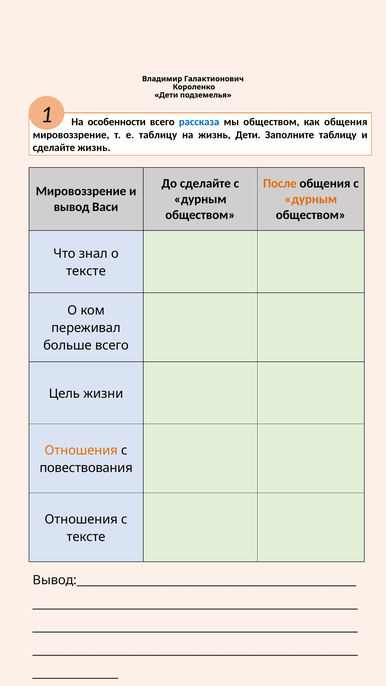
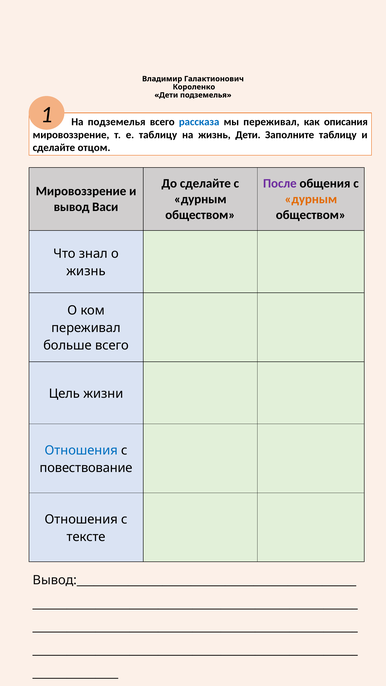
На особенности: особенности -> подземелья (117, 122)
мы обществом: обществом -> переживал (271, 122)
как общения: общения -> описания (346, 122)
сделайте жизнь: жизнь -> отцом (94, 148)
После colour: orange -> purple (280, 183)
тексте: тексте -> жизнь (86, 271)
Отношения colour: orange -> blue (81, 450)
повествования: повествования -> повествование (86, 468)
